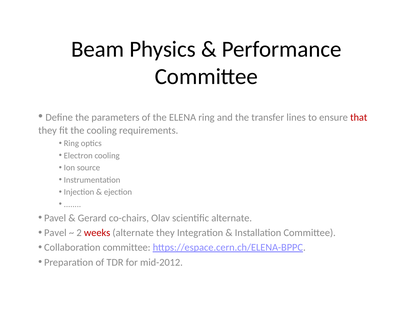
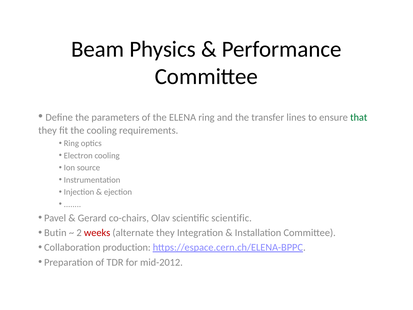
that colour: red -> green (359, 117)
scientific alternate: alternate -> scientific (232, 218)
Pavel: Pavel -> Butin (55, 233)
Collaboration committee: committee -> production (127, 247)
